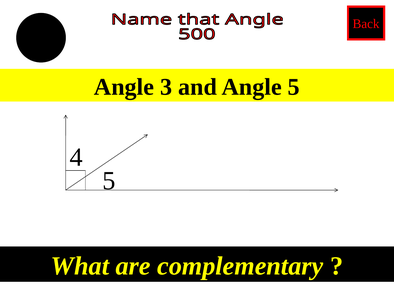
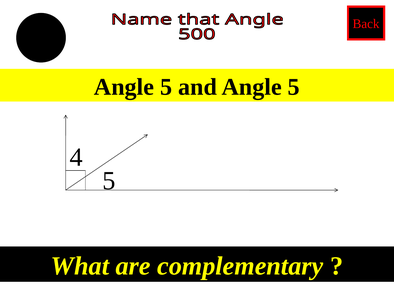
3: 3 -> 5 (166, 87)
